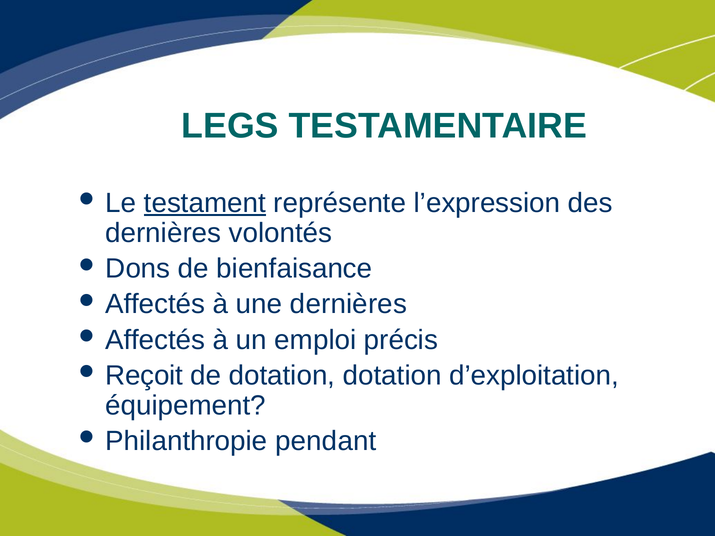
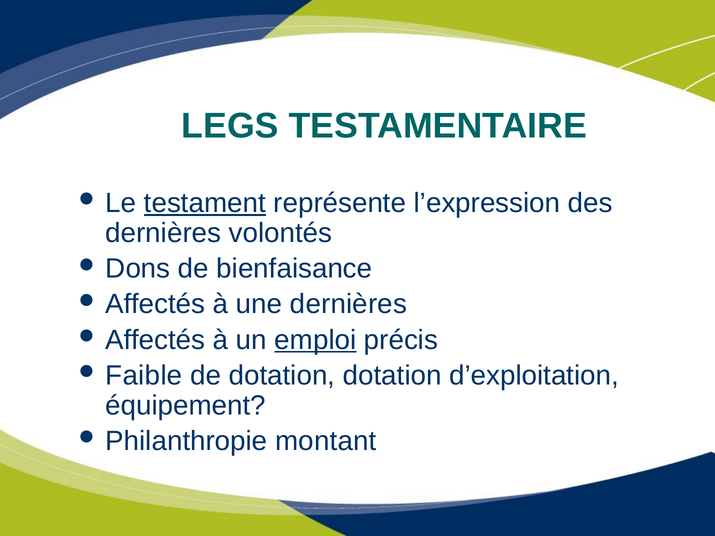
emploi underline: none -> present (315, 340)
Reçoit: Reçoit -> Faible (144, 376)
pendant: pendant -> montant (326, 441)
